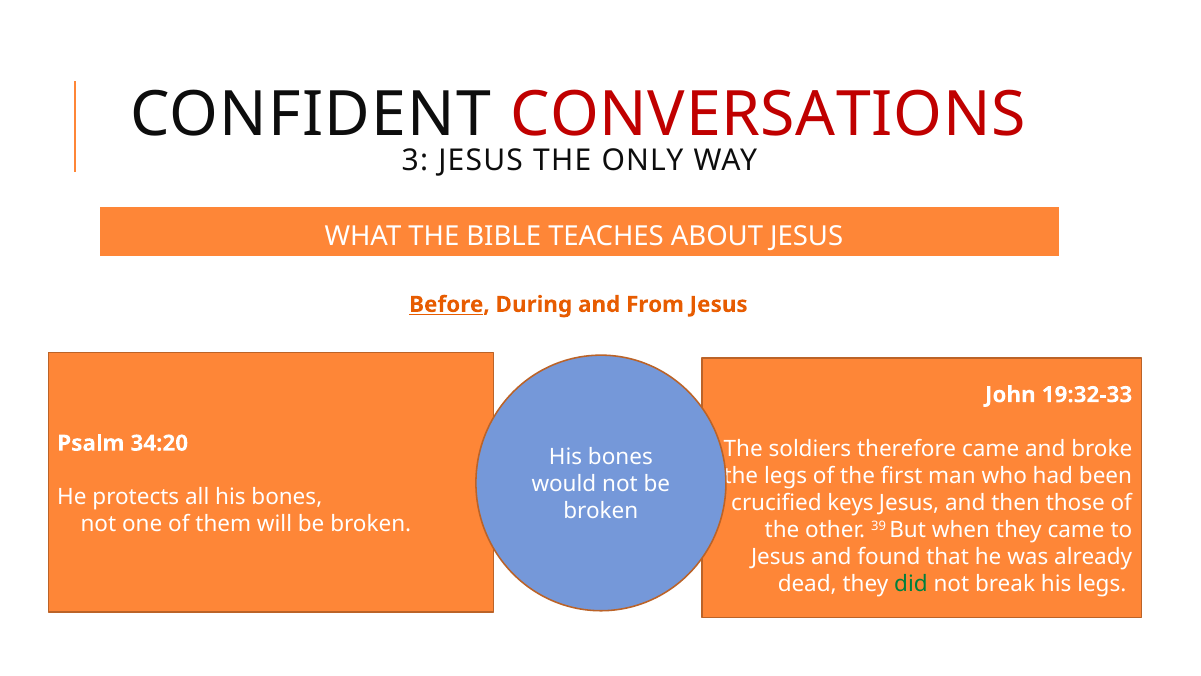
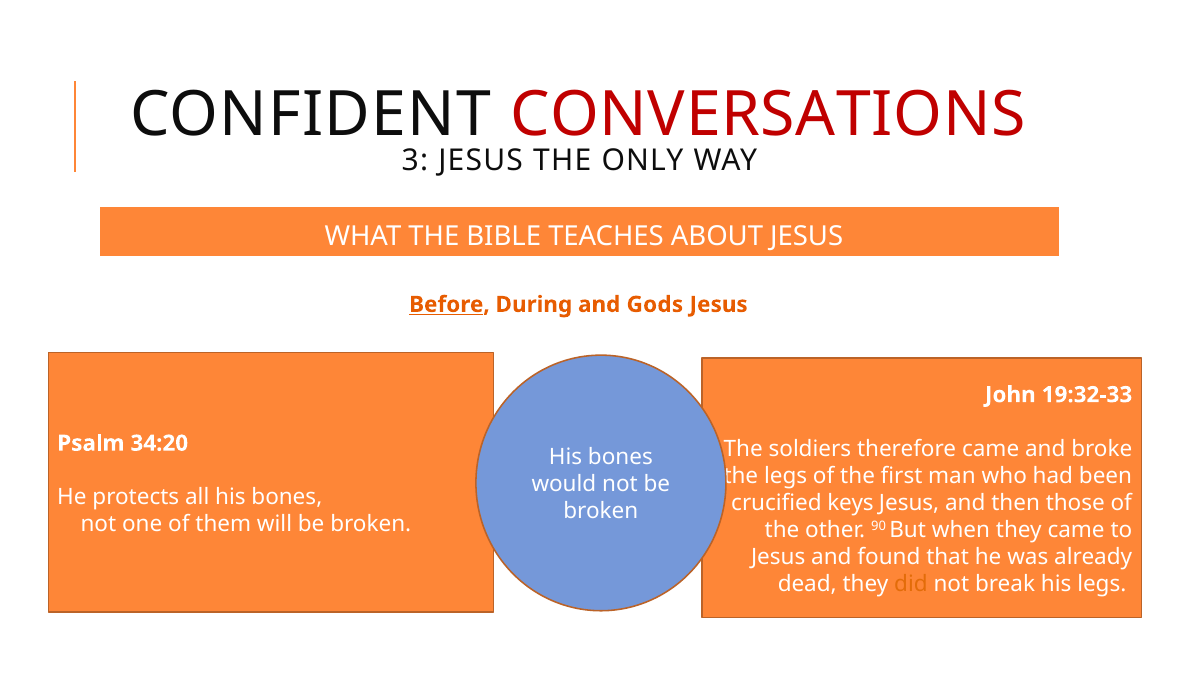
From: From -> Gods (655, 304)
39: 39 -> 90 (879, 526)
did colour: green -> orange (911, 584)
